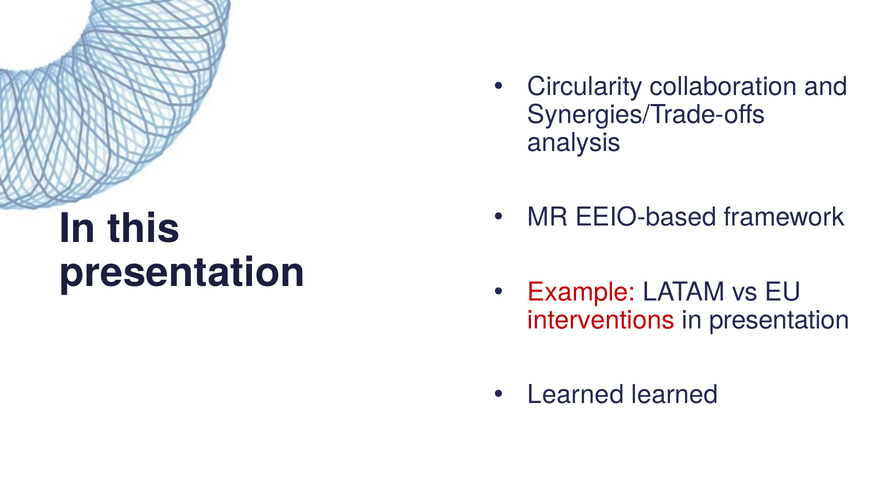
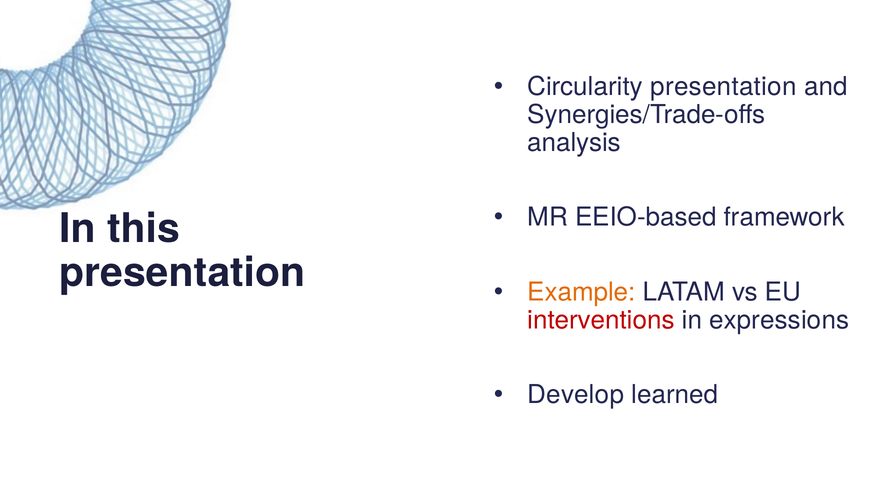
Circularity collaboration: collaboration -> presentation (723, 86)
Example colour: red -> orange (581, 292)
in presentation: presentation -> expressions (779, 320)
Learned: Learned -> Develop (576, 395)
